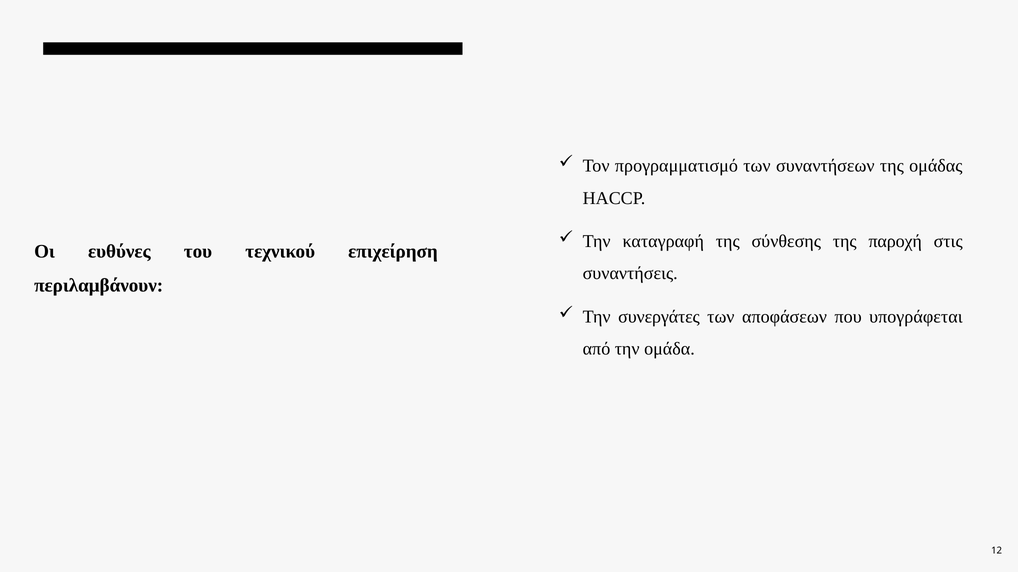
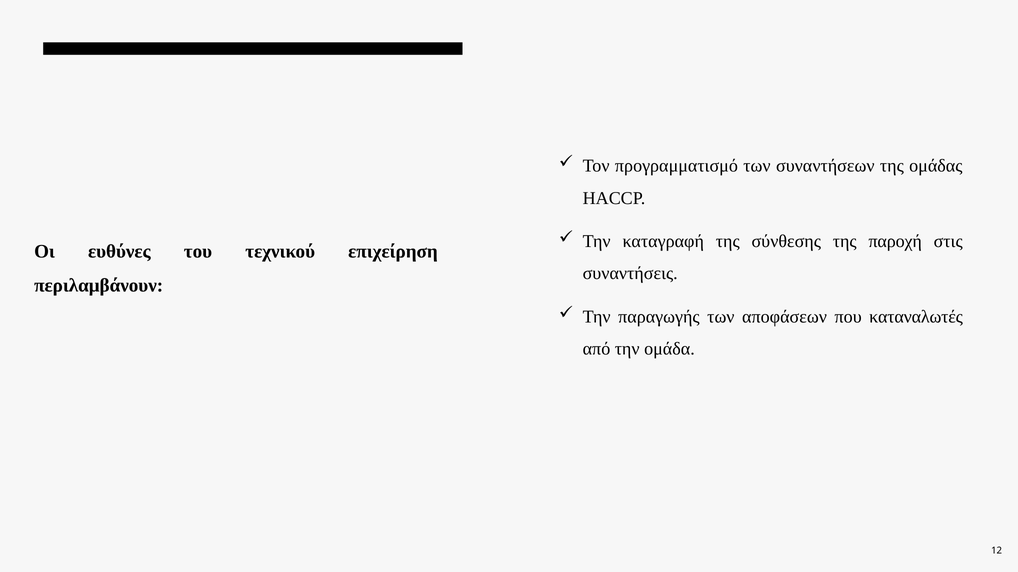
συνεργάτες: συνεργάτες -> παραγωγής (659, 317)
υπογράφεται: υπογράφεται -> καταναλωτές (916, 317)
